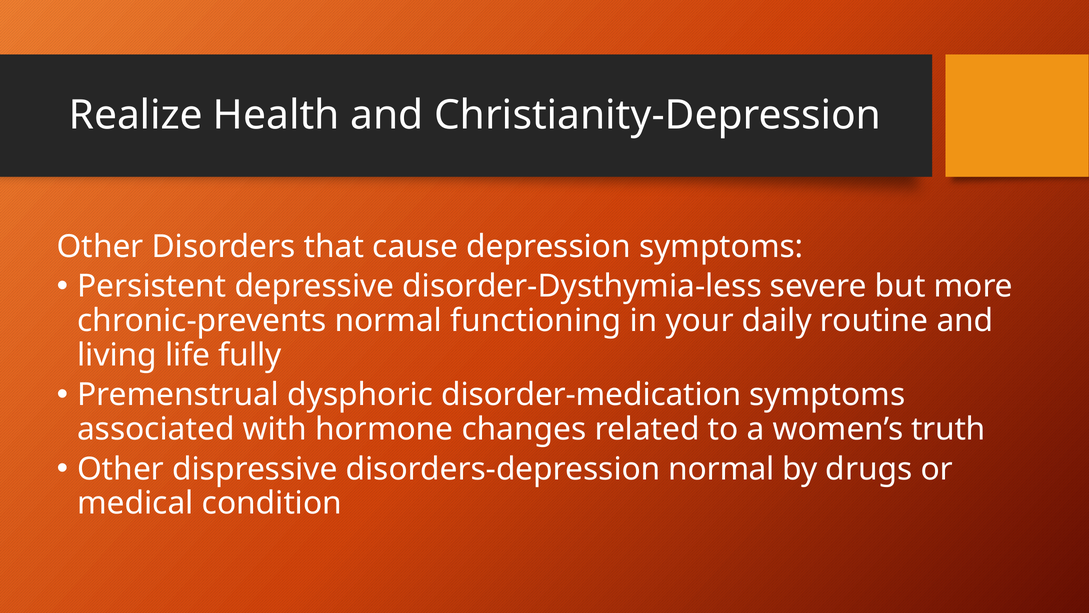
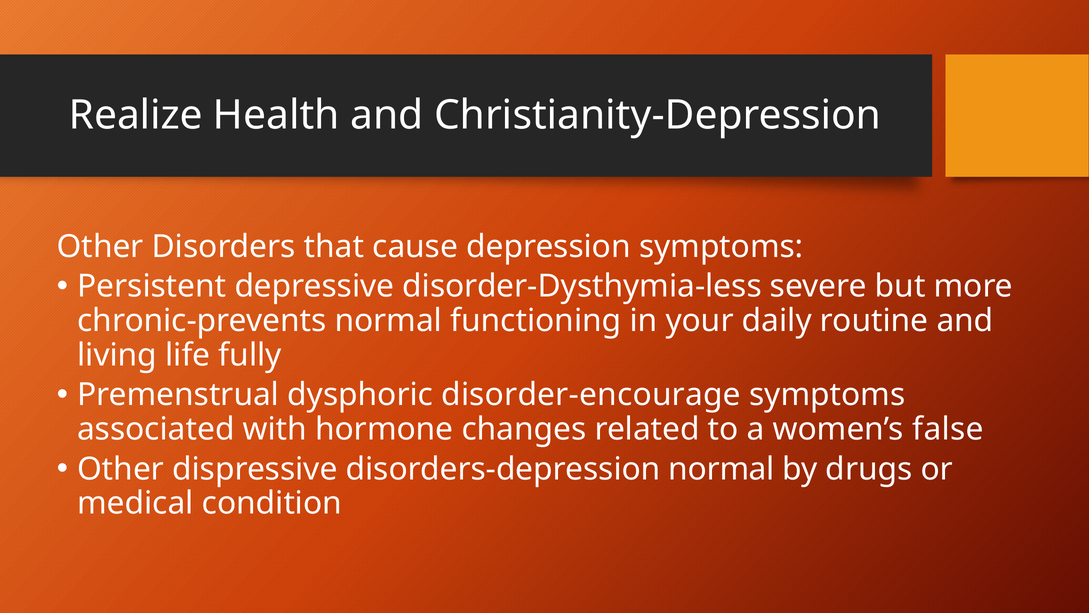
disorder-medication: disorder-medication -> disorder-encourage (591, 395)
truth: truth -> false (948, 429)
